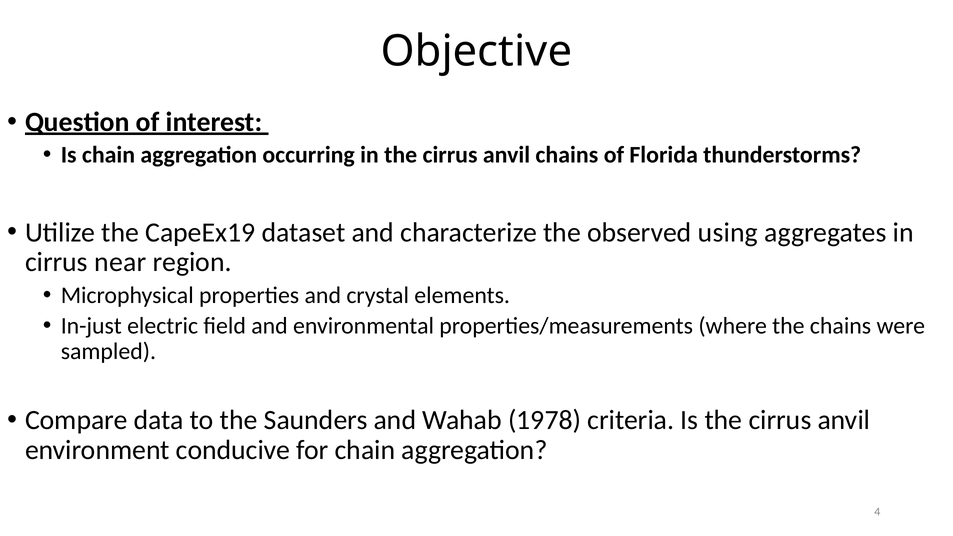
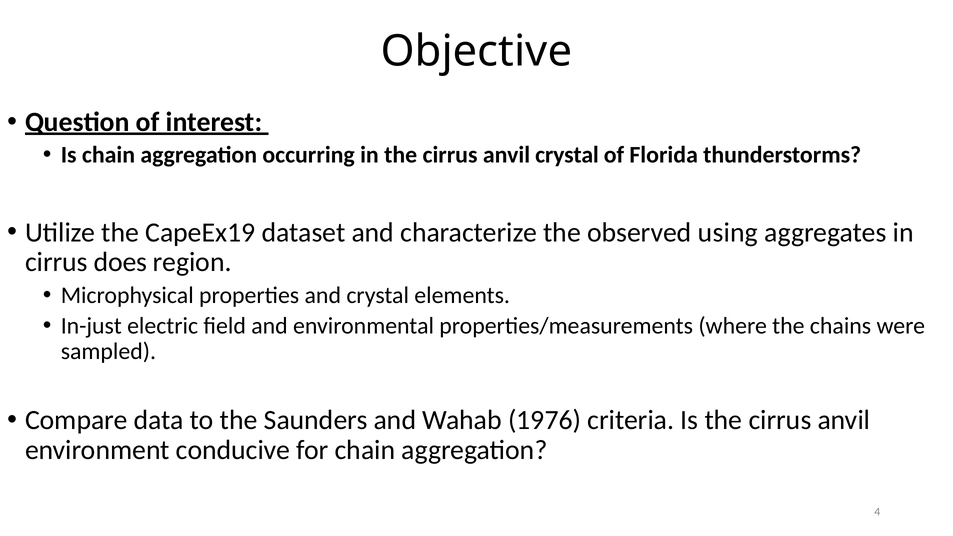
anvil chains: chains -> crystal (567, 155)
near: near -> does (121, 262)
1978: 1978 -> 1976 (545, 420)
